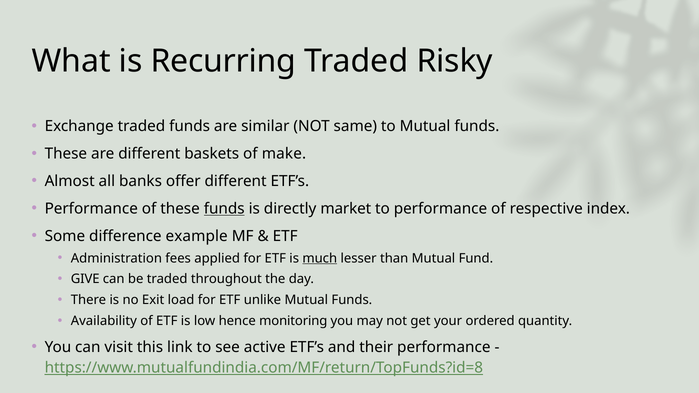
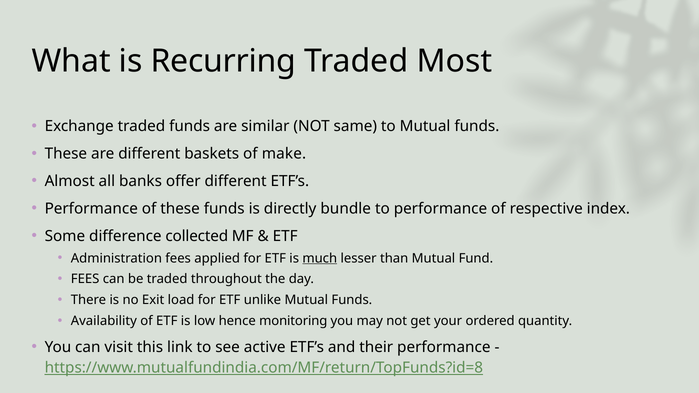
Risky: Risky -> Most (454, 61)
funds underline: present -> none (224, 209)
market: market -> bundle (346, 209)
example: example -> collected (197, 236)
GIVE: GIVE -> FEES (85, 279)
